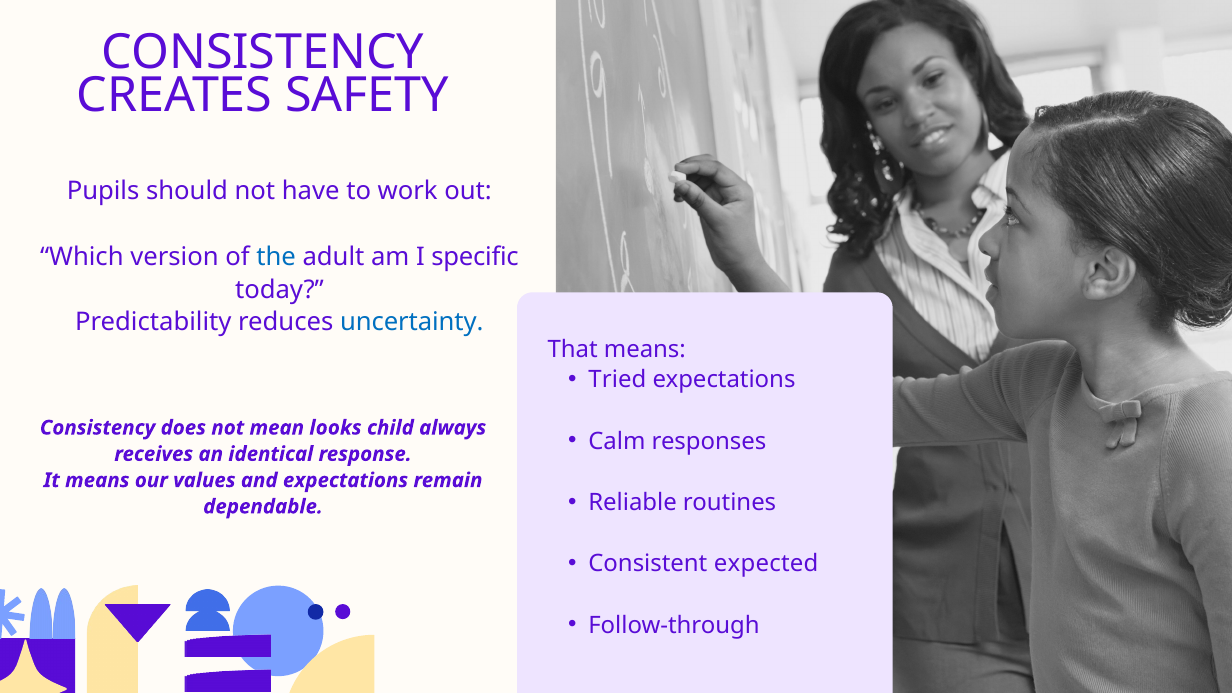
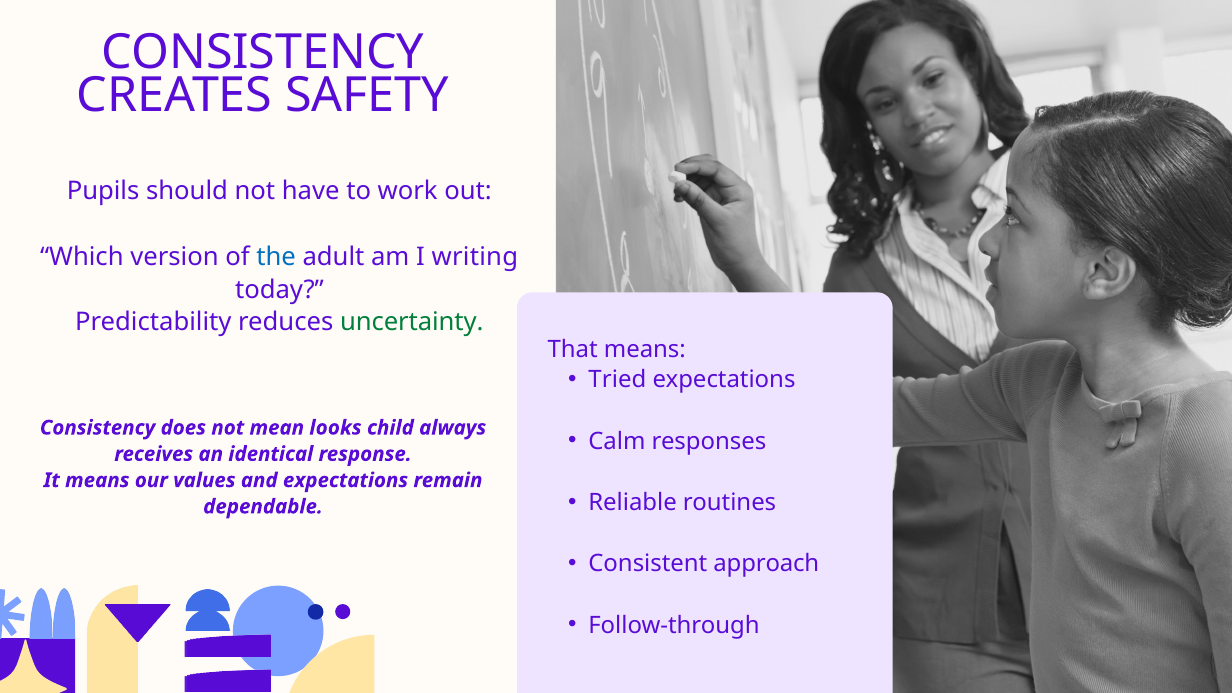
specific: specific -> writing (475, 257)
uncertainty colour: blue -> green (412, 322)
expected: expected -> approach (766, 564)
